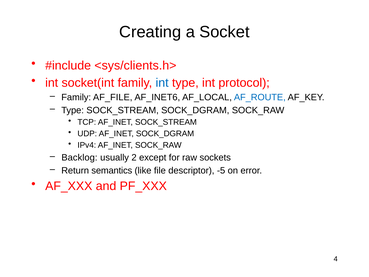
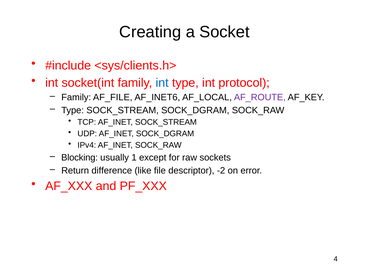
AF_ROUTE colour: blue -> purple (260, 97)
Backlog: Backlog -> Blocking (80, 157)
2: 2 -> 1 (134, 157)
semantics: semantics -> difference (112, 170)
-5: -5 -> -2 (221, 170)
